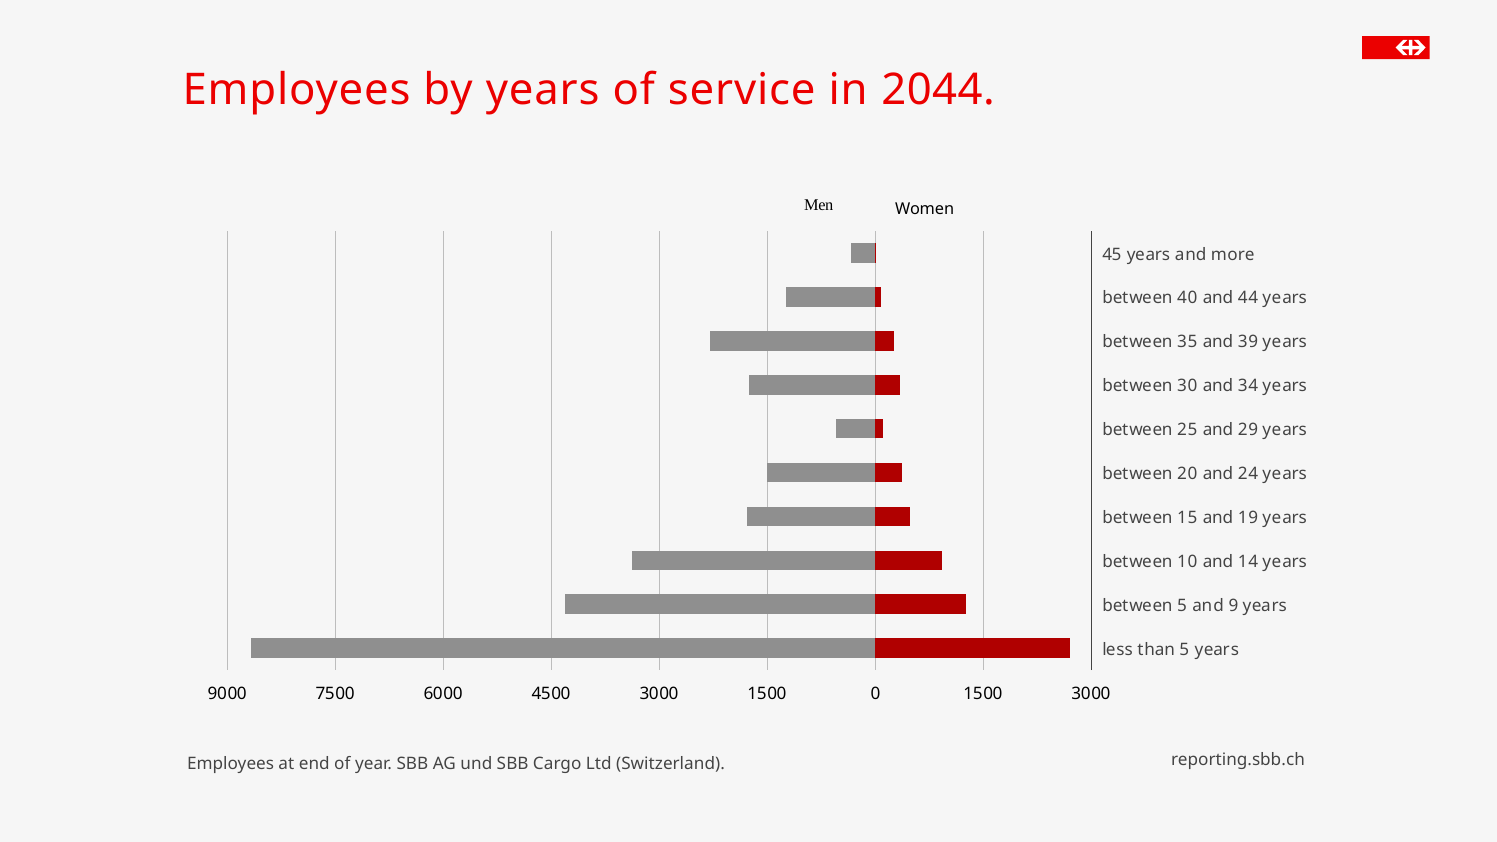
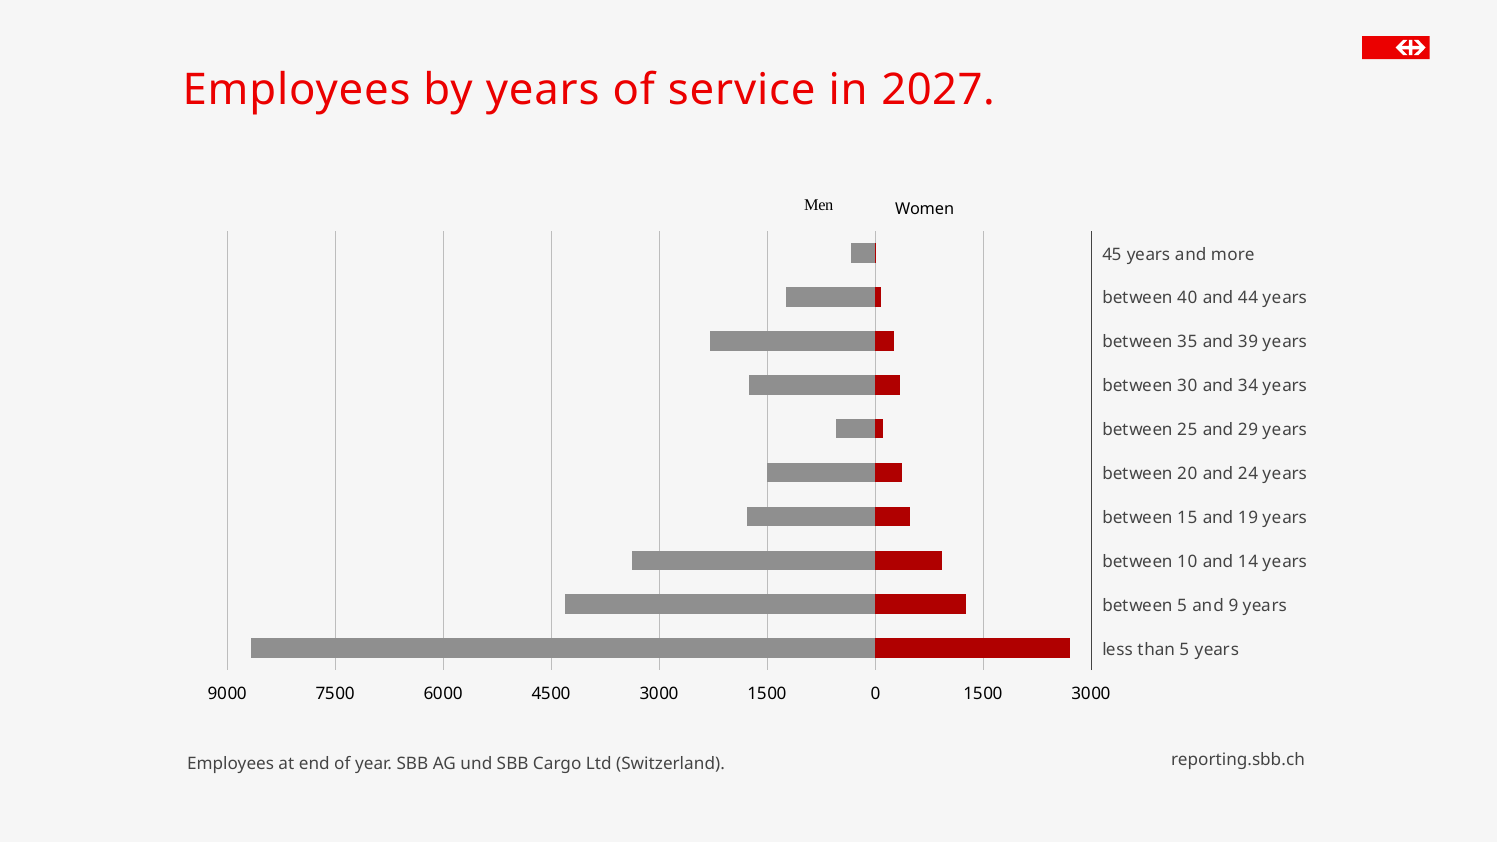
2044: 2044 -> 2027 (938, 90)
